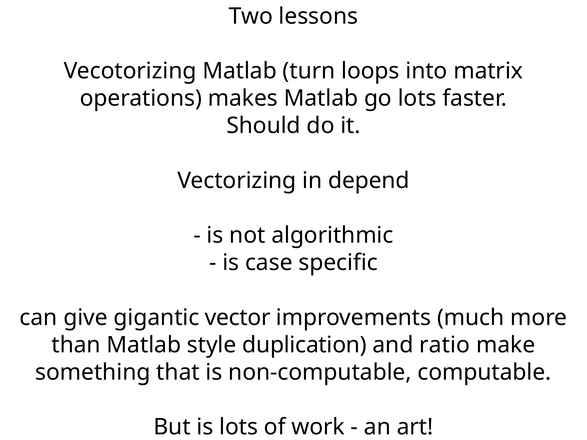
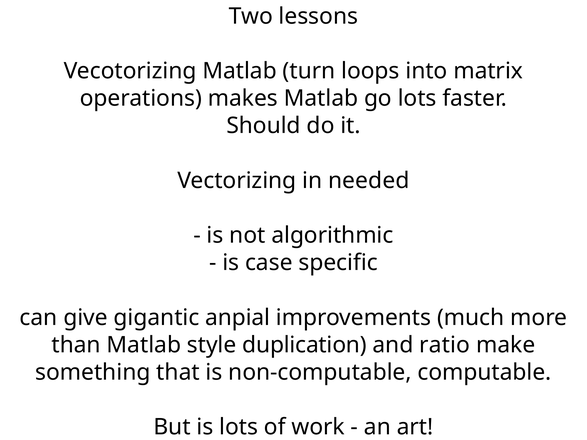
depend: depend -> needed (369, 181)
vector: vector -> anpial (238, 318)
